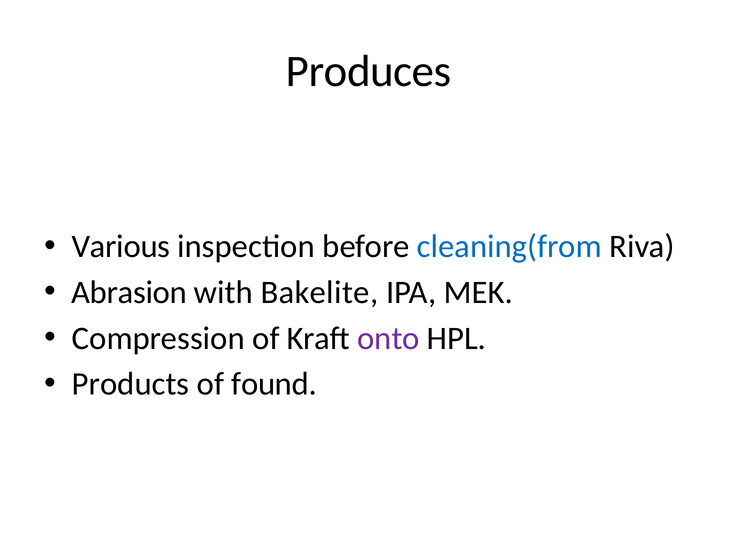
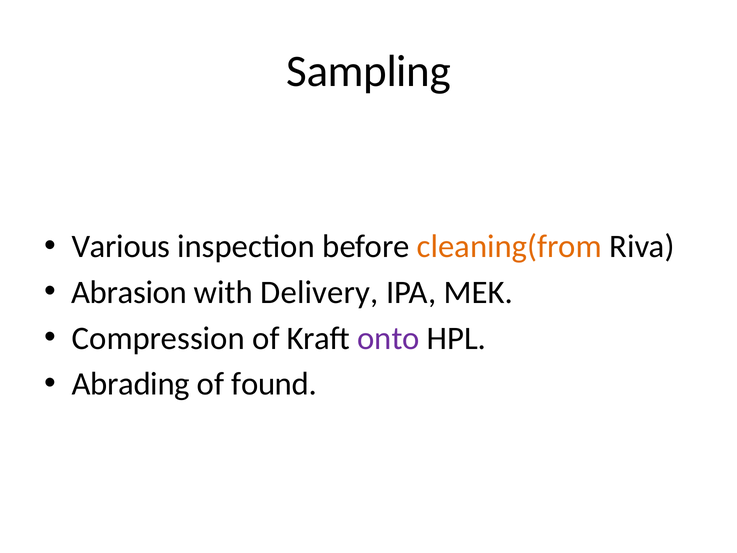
Produces: Produces -> Sampling (369, 71)
cleaning(from colour: blue -> orange (509, 246)
Bakelite: Bakelite -> Delivery (319, 292)
Products: Products -> Abrading (131, 384)
